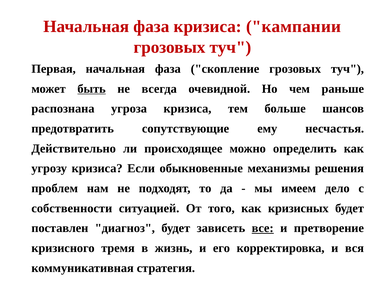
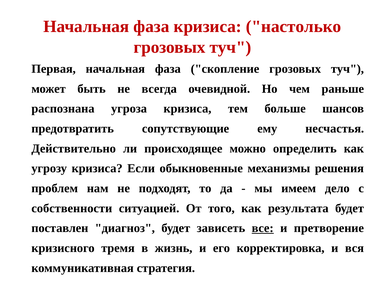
кампании: кампании -> настолько (294, 27)
быть underline: present -> none (92, 89)
кризисных: кризисных -> результата (298, 208)
